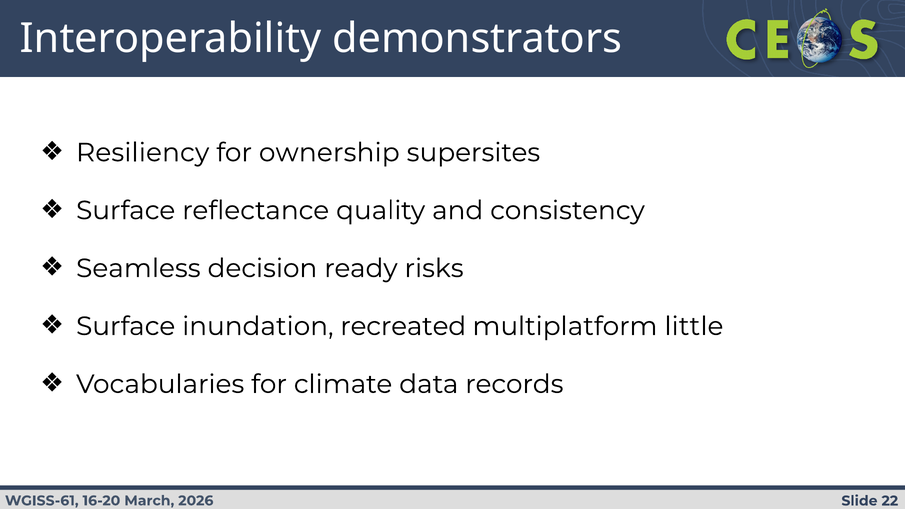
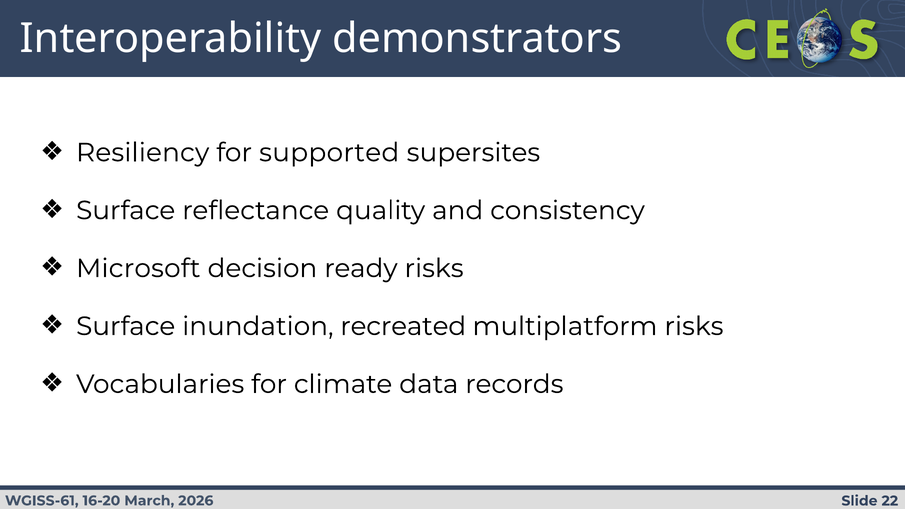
ownership: ownership -> supported (329, 153)
Seamless: Seamless -> Microsoft (138, 268)
multiplatform little: little -> risks (694, 326)
